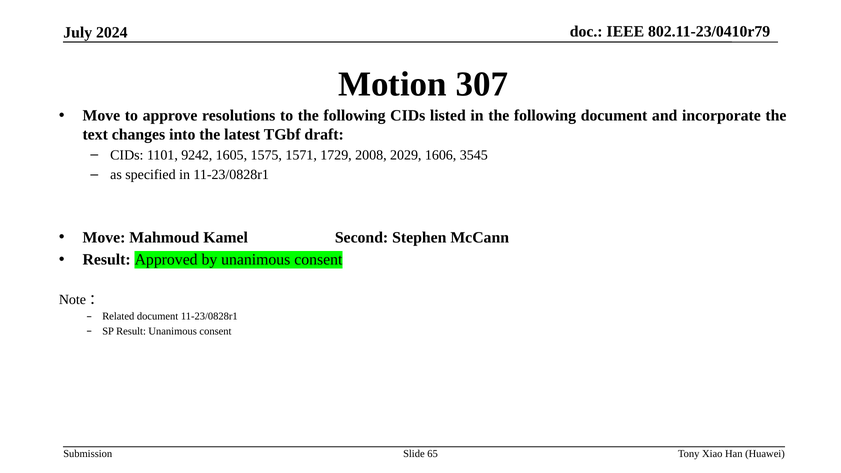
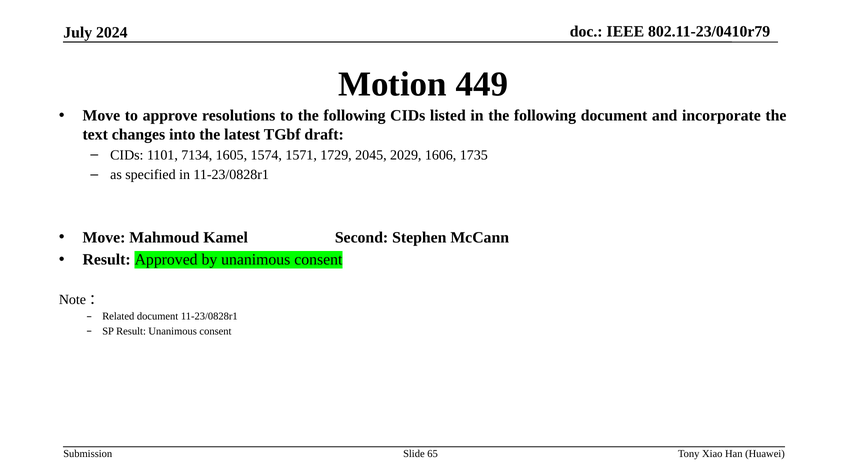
307: 307 -> 449 (482, 84)
9242: 9242 -> 7134 (197, 155)
1575: 1575 -> 1574 (266, 155)
2008: 2008 -> 2045 (371, 155)
3545: 3545 -> 1735 (474, 155)
